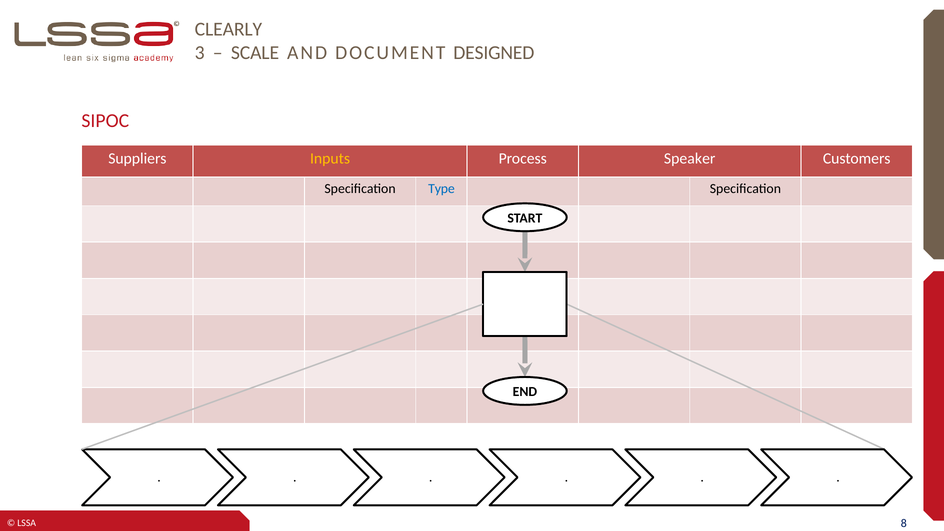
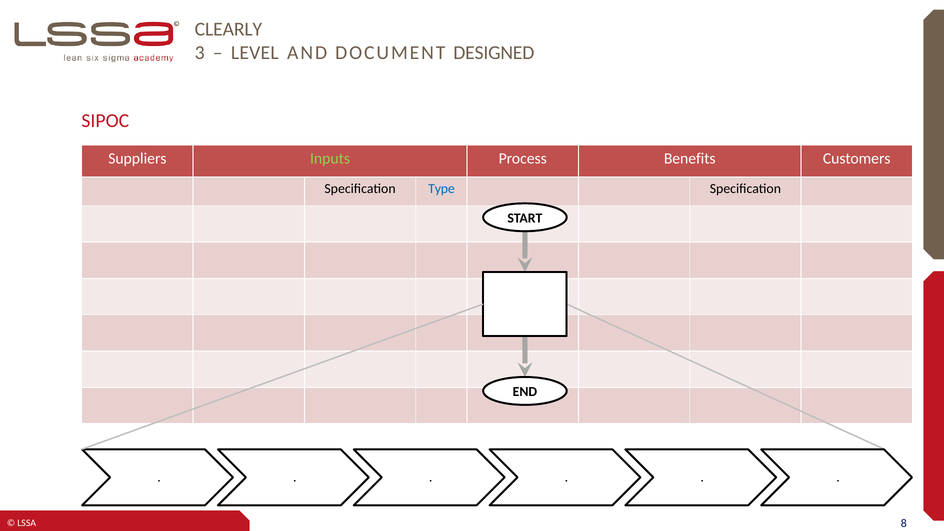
SCALE: SCALE -> LEVEL (255, 53)
Inputs colour: yellow -> light green (330, 158)
Speaker: Speaker -> Benefits (690, 158)
